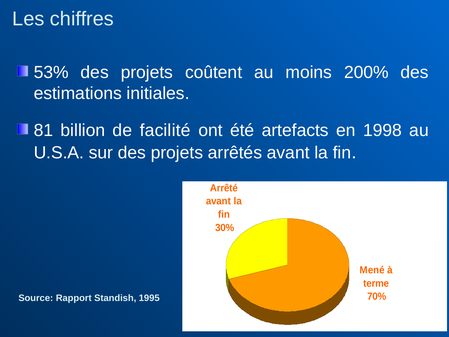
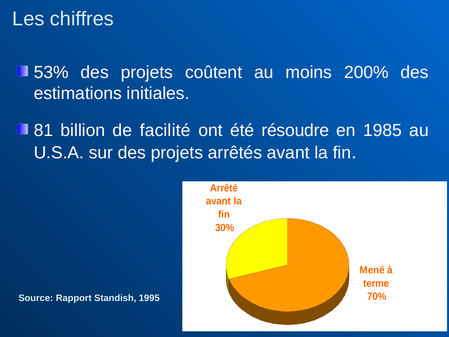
artefacts: artefacts -> résoudre (295, 130)
1998: 1998 -> 1985 (382, 130)
